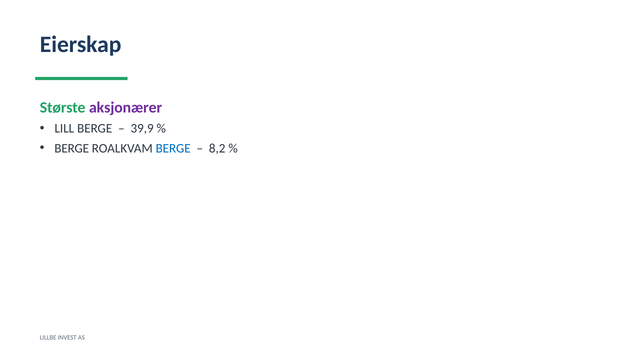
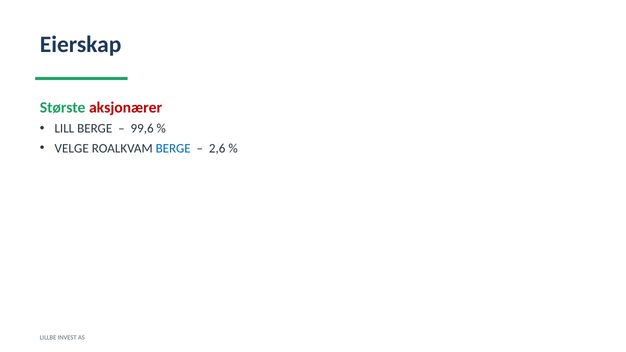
aksjonærer colour: purple -> red (126, 108)
39,9: 39,9 -> 99,6 (142, 129)
BERGE: BERGE -> VELGE (72, 148)
8,2: 8,2 -> 2,6 (217, 148)
